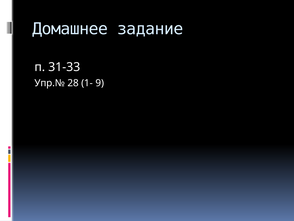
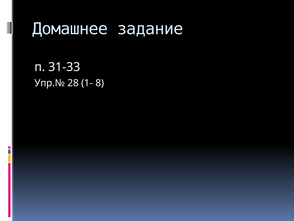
9: 9 -> 8 (100, 83)
